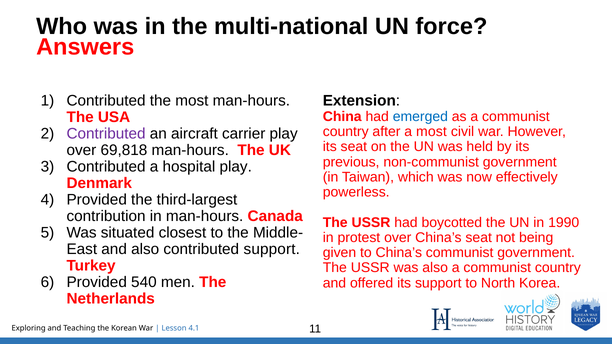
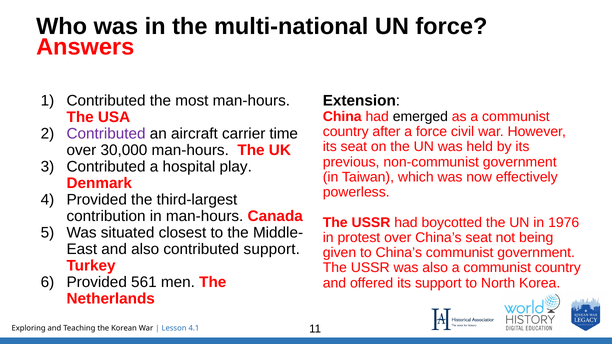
emerged colour: blue -> black (420, 117)
a most: most -> force (432, 132)
carrier play: play -> time (284, 134)
69,818: 69,818 -> 30,000 (124, 150)
1990: 1990 -> 1976 (564, 223)
540: 540 -> 561 (144, 283)
